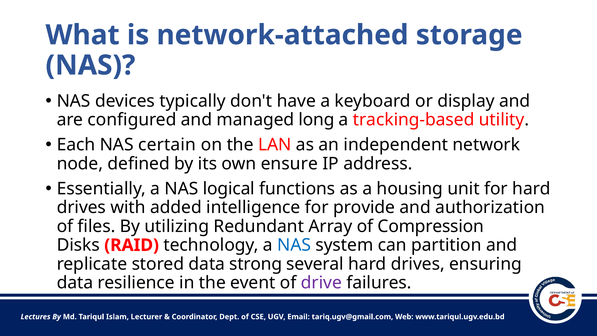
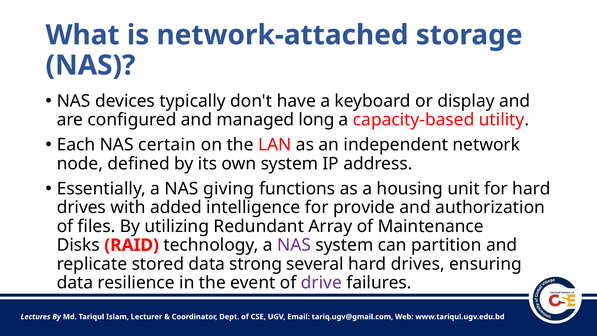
tracking-based: tracking-based -> capacity-based (414, 120)
own ensure: ensure -> system (289, 164)
logical: logical -> giving (229, 189)
Compression: Compression -> Maintenance (431, 226)
NAS colour: blue -> purple (294, 245)
